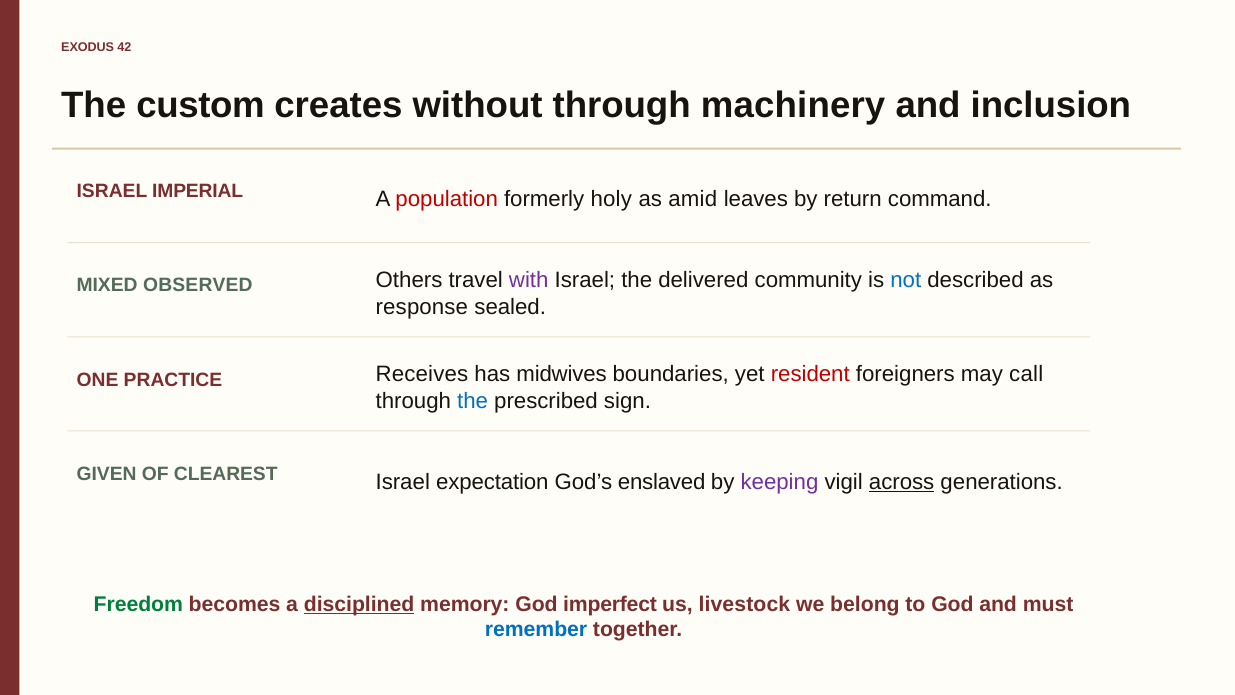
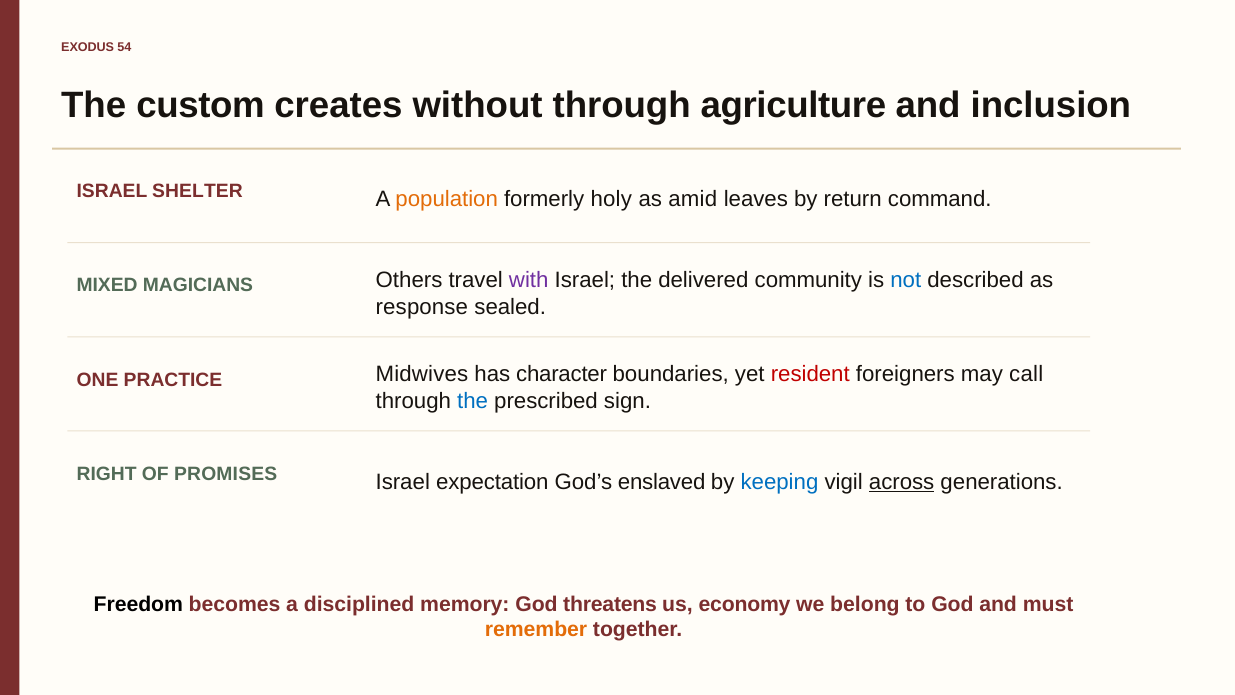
42: 42 -> 54 (124, 47)
machinery: machinery -> agriculture (793, 106)
IMPERIAL: IMPERIAL -> SHELTER (198, 191)
population colour: red -> orange (447, 199)
OBSERVED: OBSERVED -> MAGICIANS (198, 285)
Receives: Receives -> Midwives (422, 374)
midwives: midwives -> character (562, 374)
GIVEN: GIVEN -> RIGHT (107, 474)
CLEAREST: CLEAREST -> PROMISES (226, 474)
keeping colour: purple -> blue (779, 482)
Freedom colour: green -> black (138, 604)
disciplined underline: present -> none (359, 604)
imperfect: imperfect -> threatens (610, 604)
livestock: livestock -> economy (745, 604)
remember colour: blue -> orange (536, 629)
